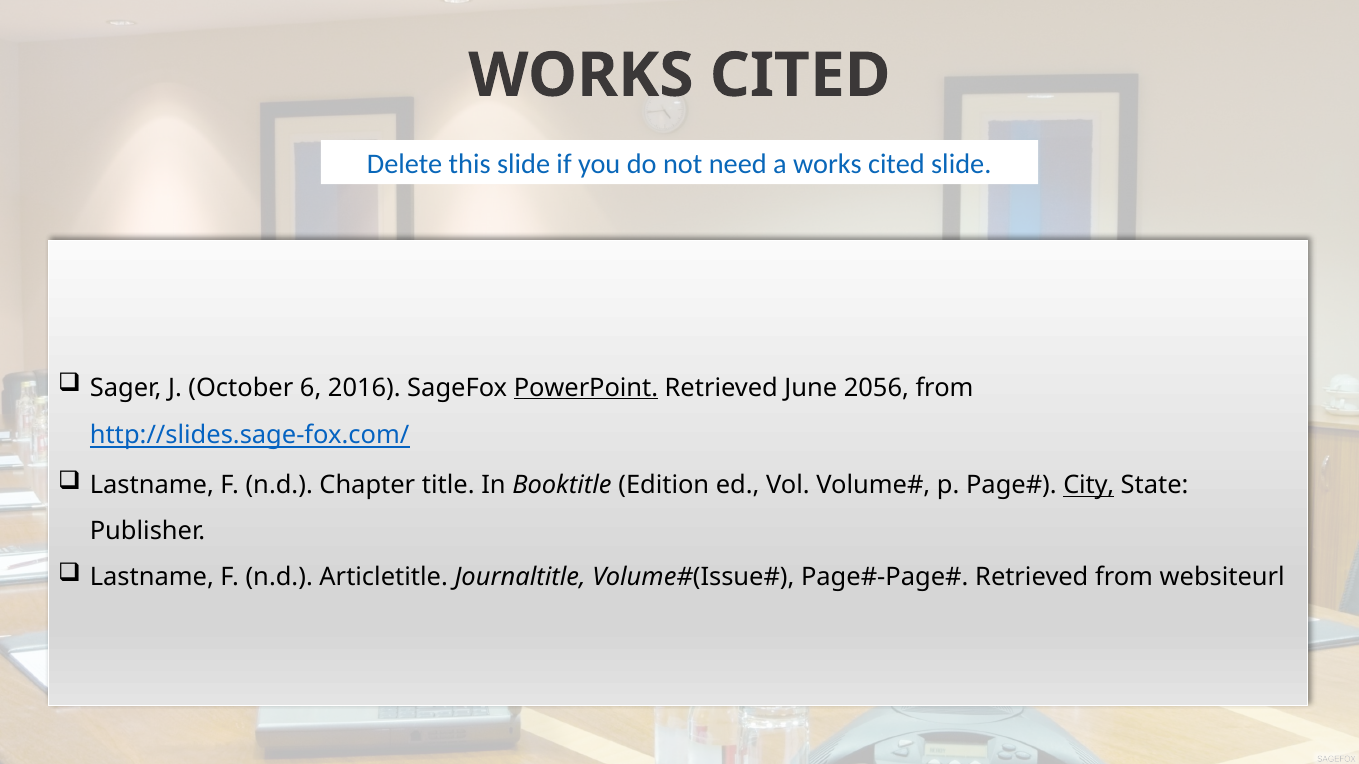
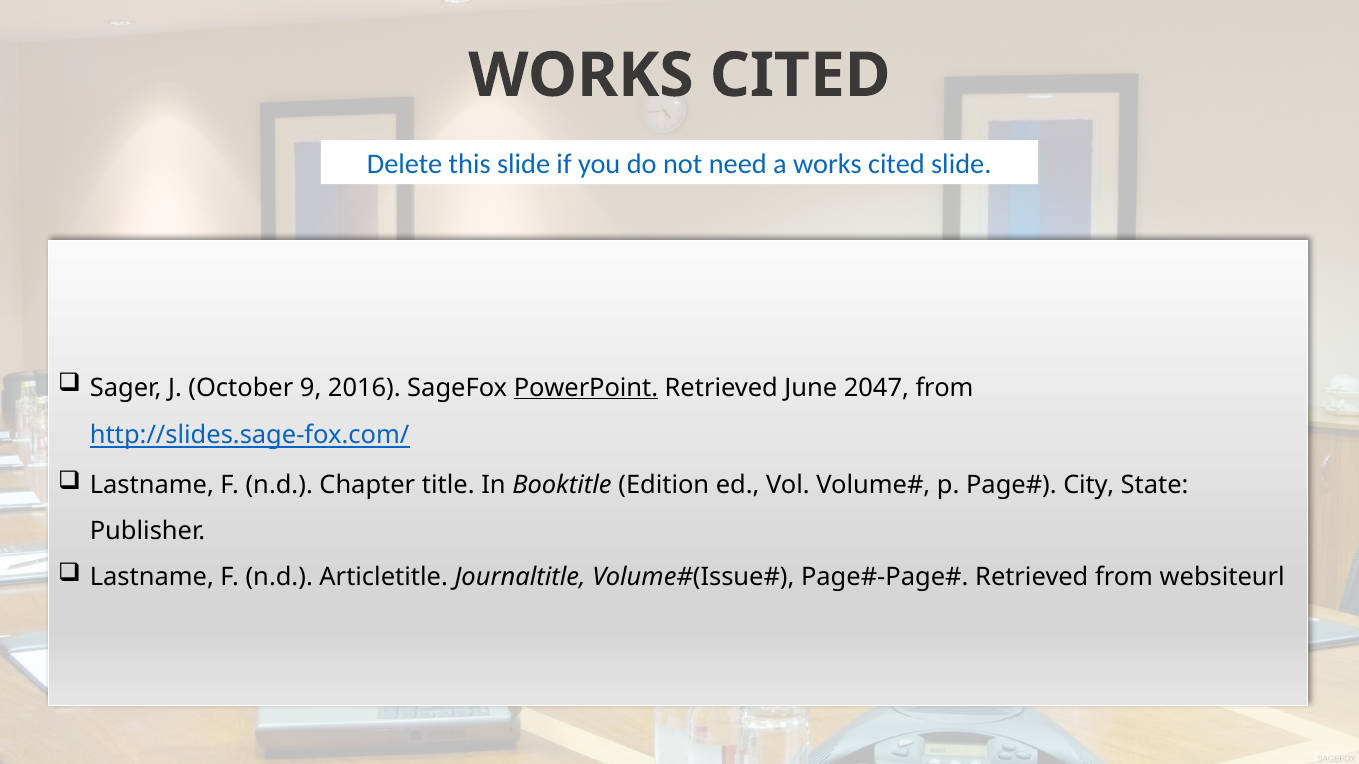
6: 6 -> 9 (311, 388)
2056: 2056 -> 2047 (876, 388)
City underline: present -> none (1089, 486)
